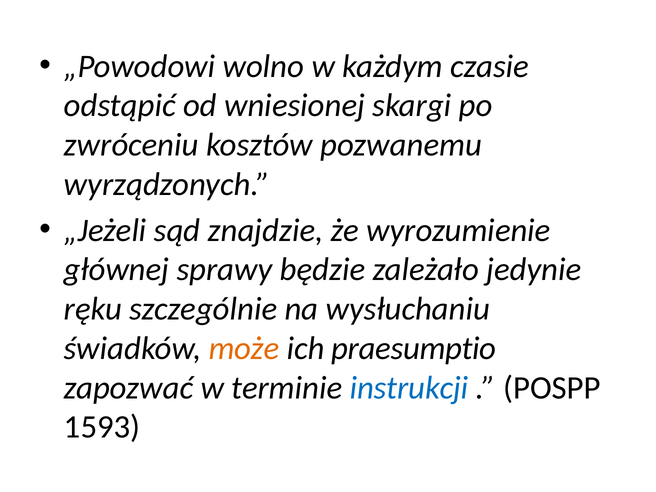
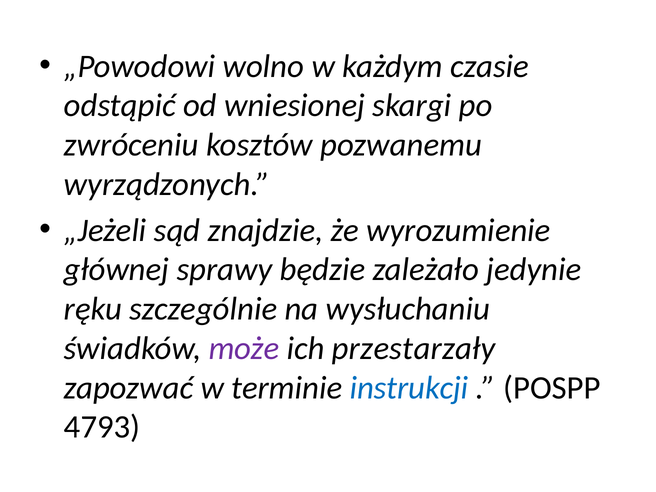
może colour: orange -> purple (244, 348)
praesumptio: praesumptio -> przestarzały (414, 348)
1593: 1593 -> 4793 (102, 427)
